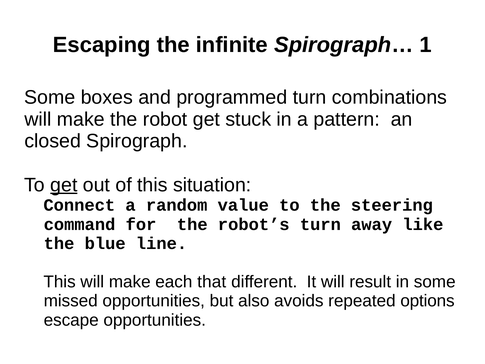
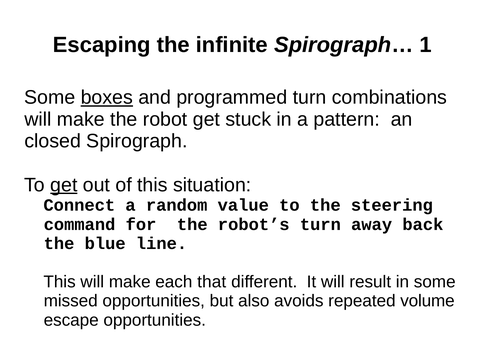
boxes underline: none -> present (107, 97)
like: like -> back (423, 224)
options: options -> volume (427, 301)
